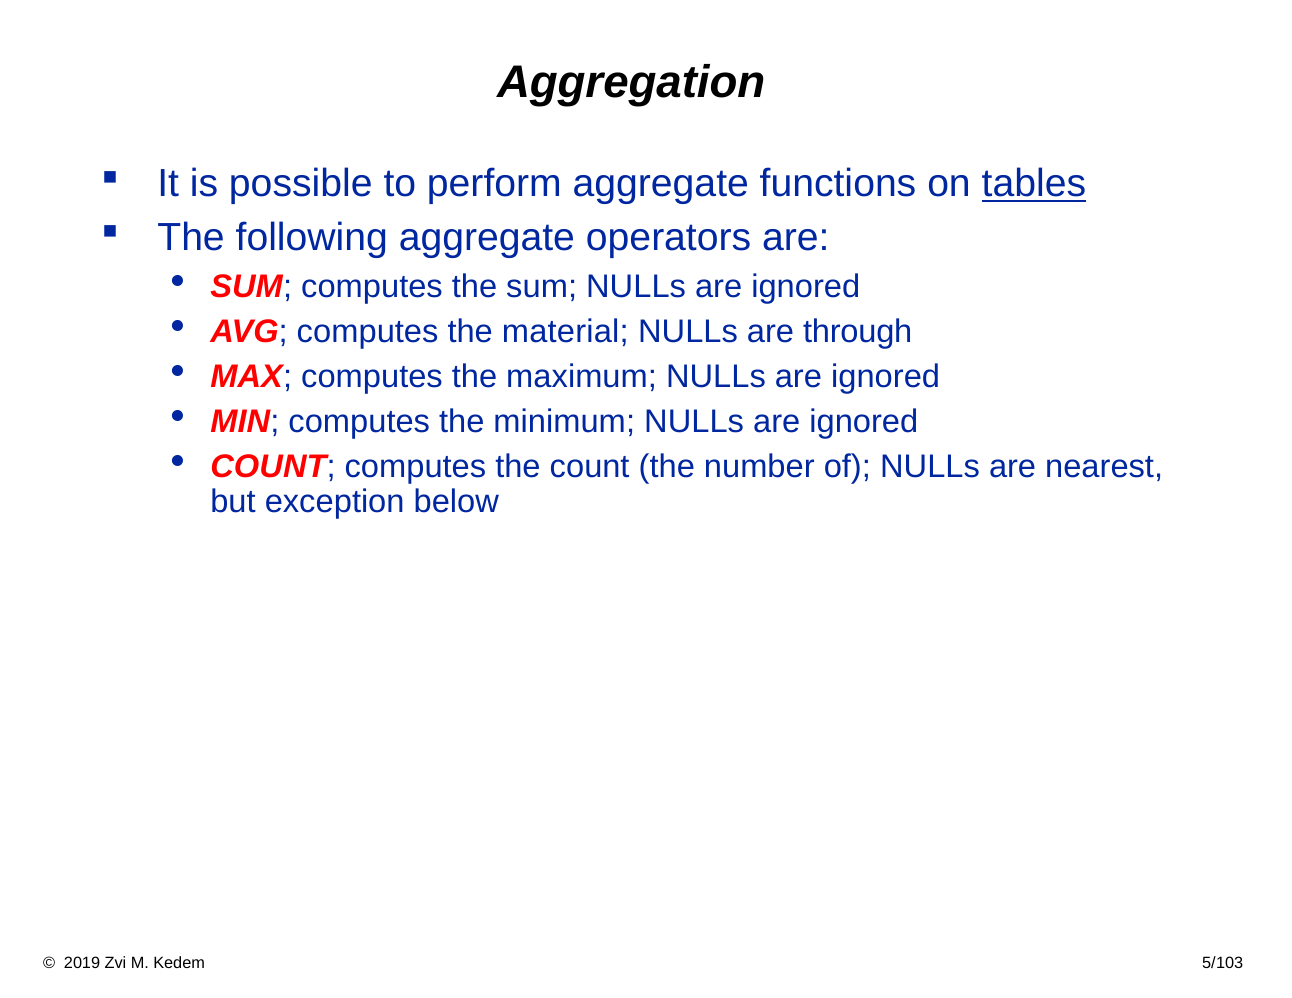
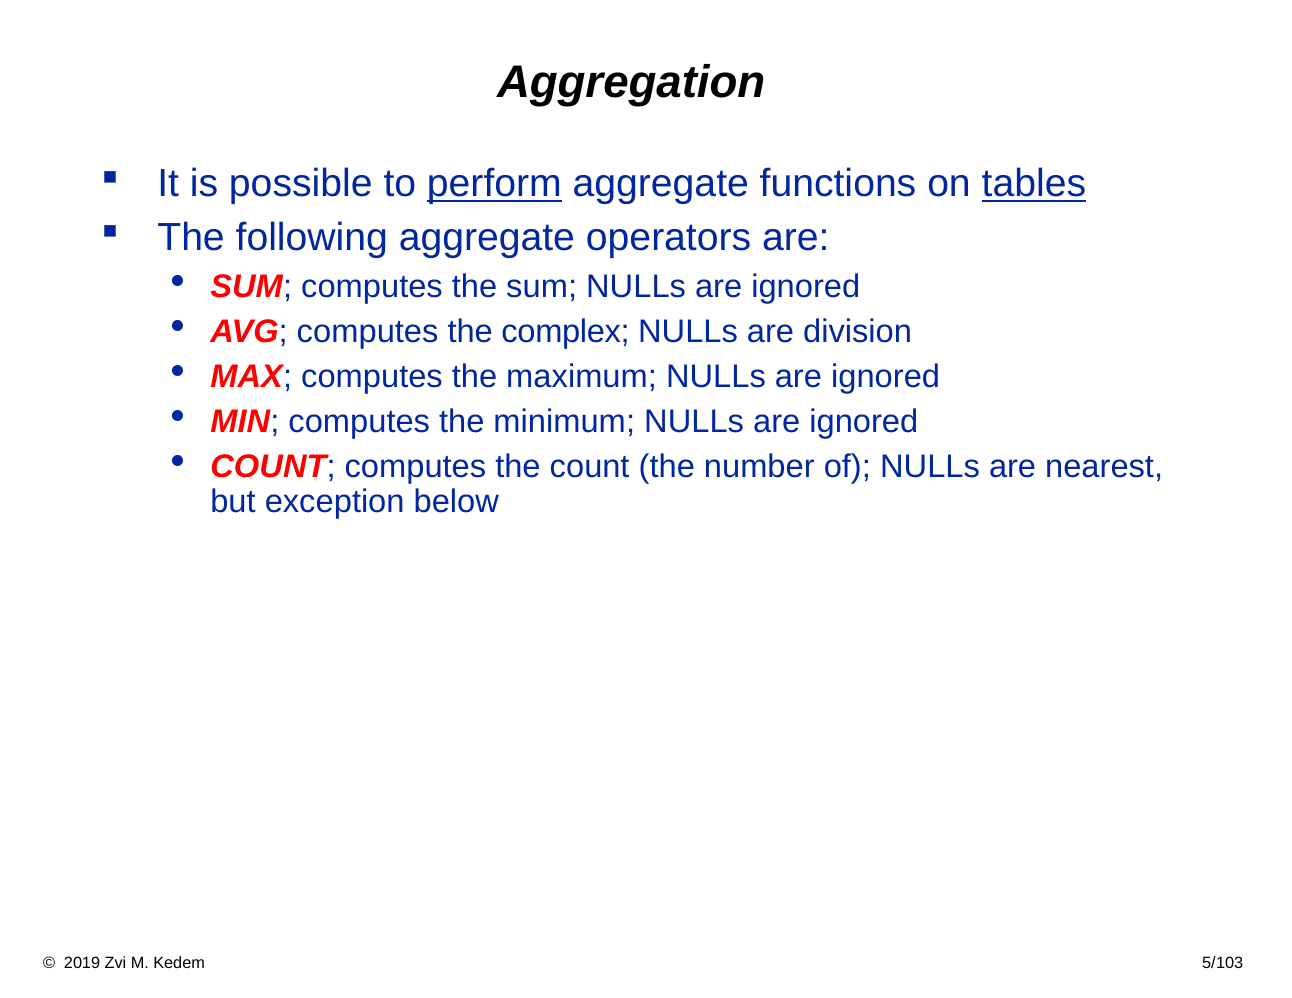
perform underline: none -> present (494, 184)
material: material -> complex (566, 332)
through: through -> division (858, 332)
